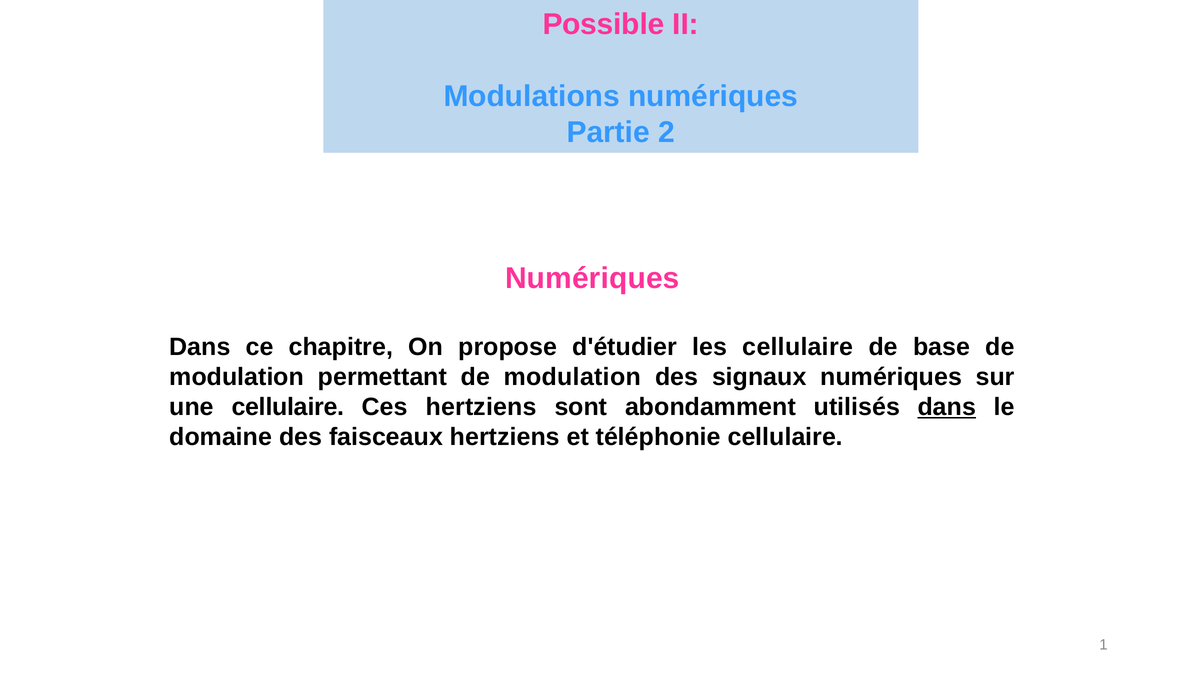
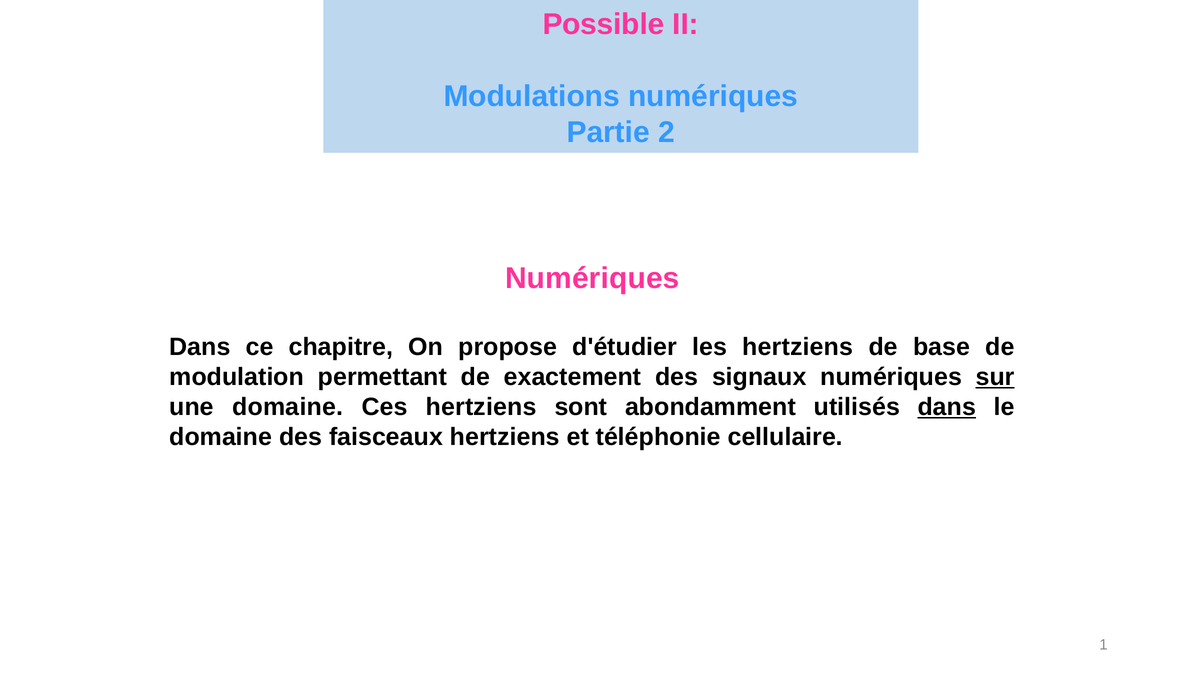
les cellulaire: cellulaire -> hertziens (798, 346)
permettant de modulation: modulation -> exactement (572, 376)
sur underline: none -> present (995, 376)
une cellulaire: cellulaire -> domaine (288, 406)
